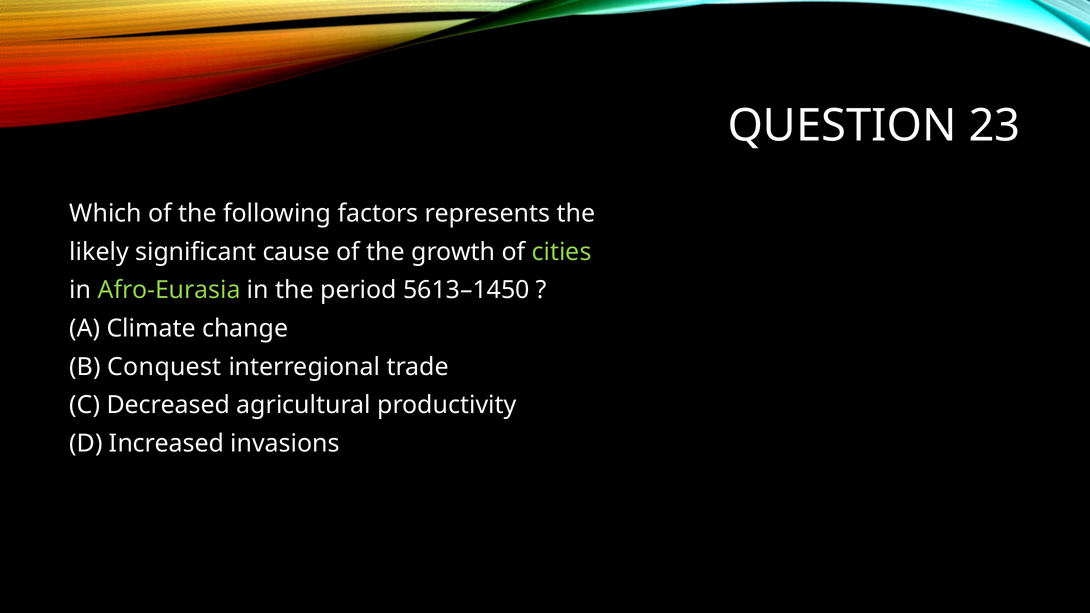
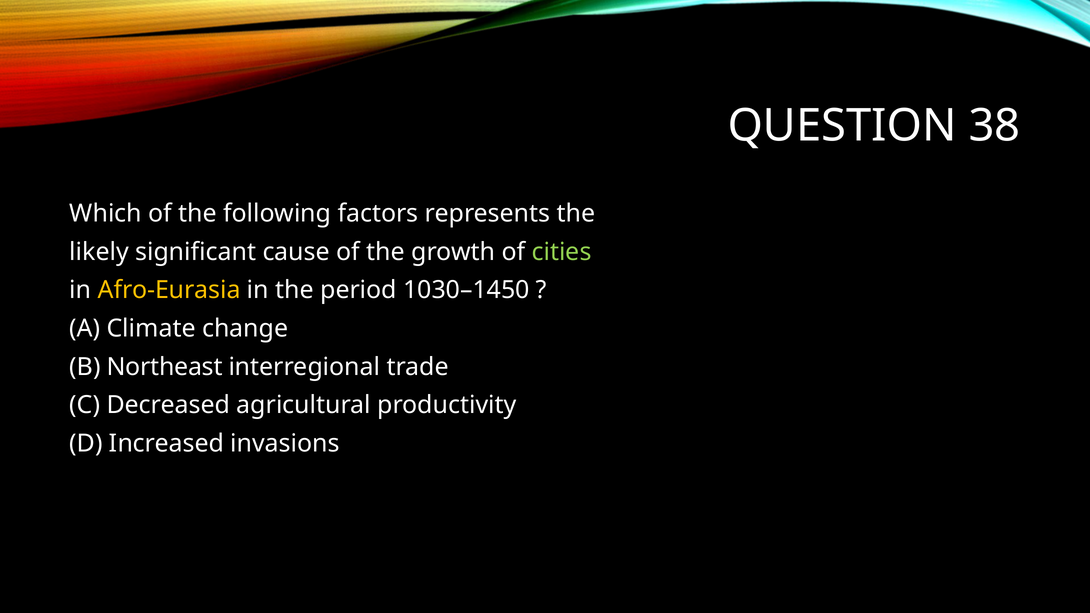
23: 23 -> 38 (994, 126)
Afro-Eurasia colour: light green -> yellow (169, 290)
5613–1450: 5613–1450 -> 1030–1450 (466, 290)
Conquest: Conquest -> Northeast (165, 367)
